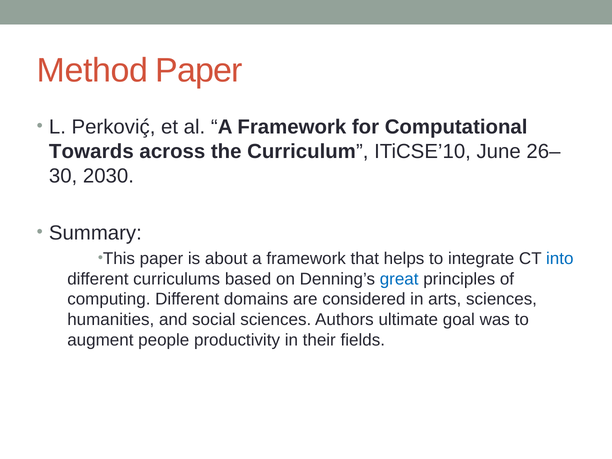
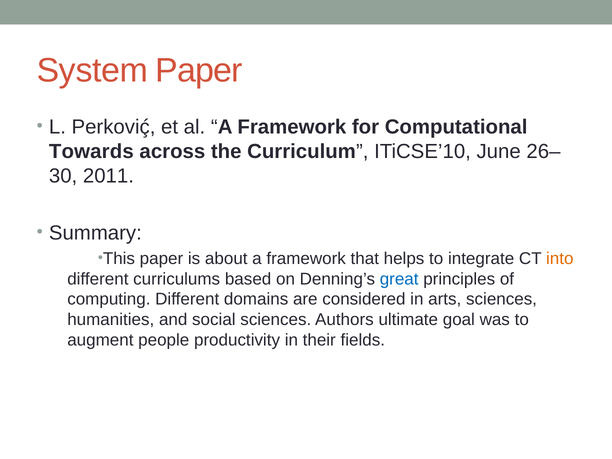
Method: Method -> System (92, 71)
2030: 2030 -> 2011 (108, 176)
into colour: blue -> orange (560, 259)
